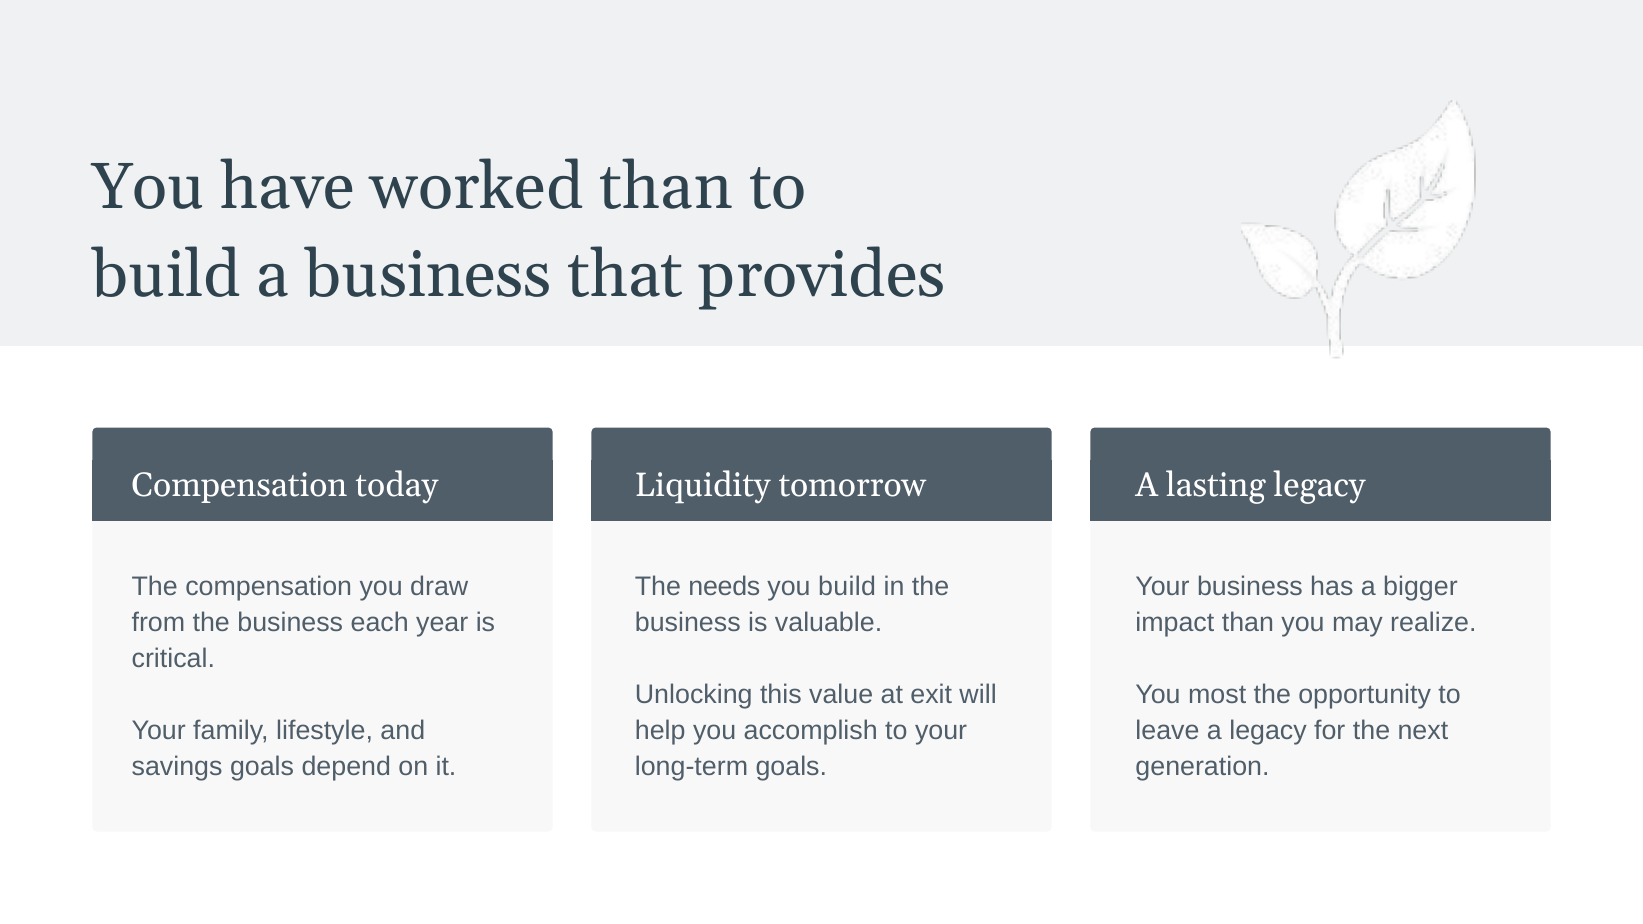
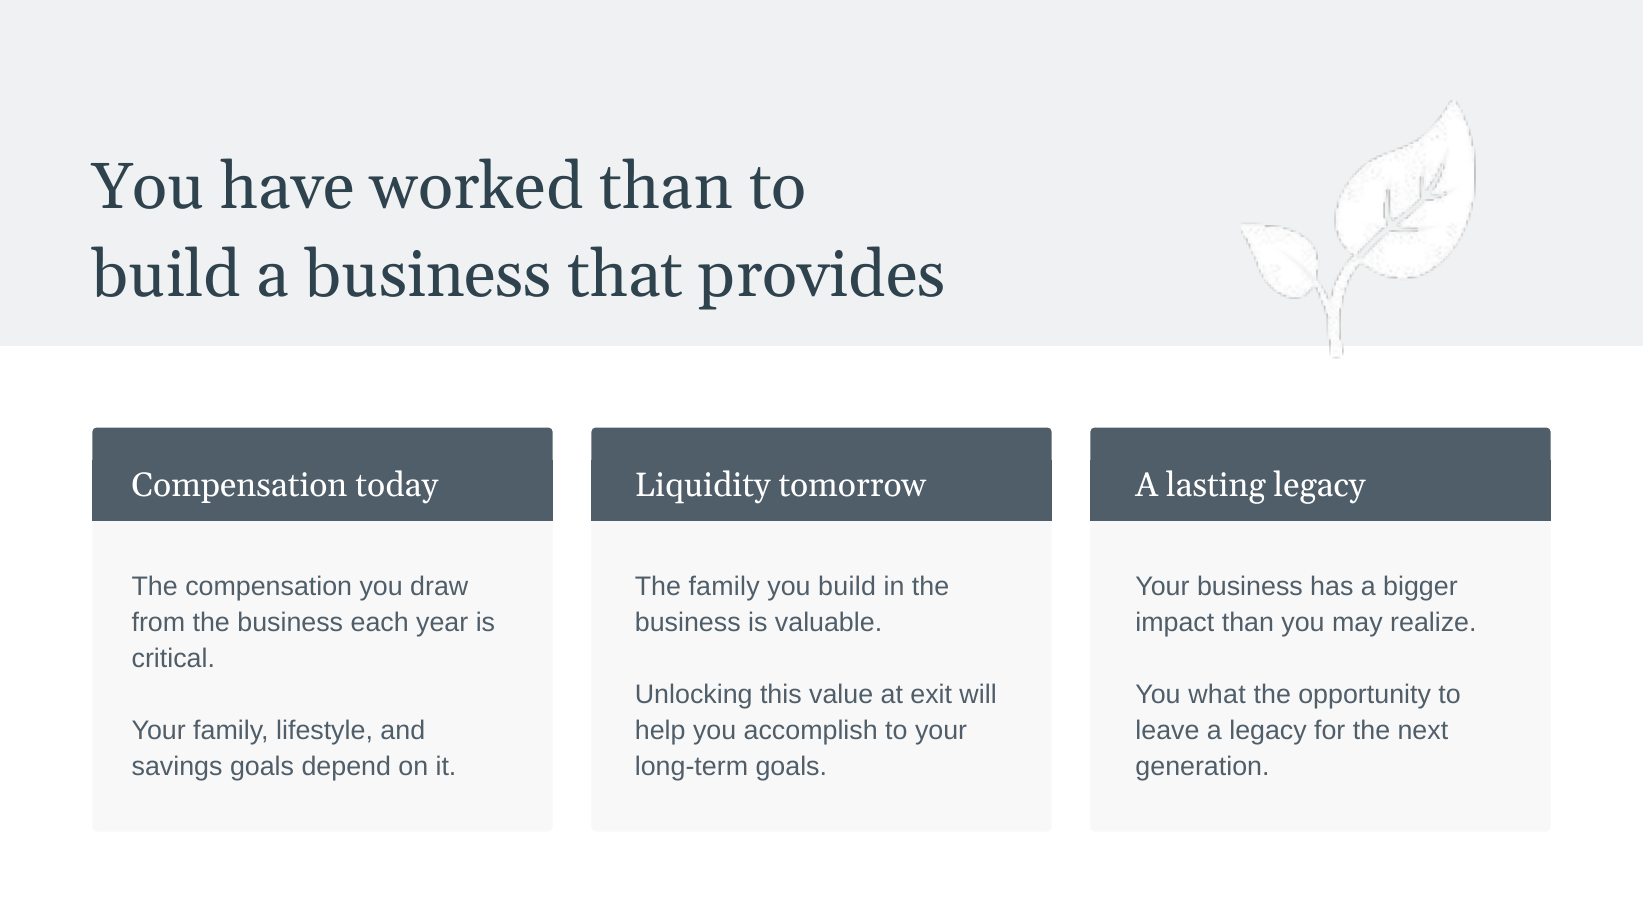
The needs: needs -> family (724, 587)
most: most -> what (1217, 695)
